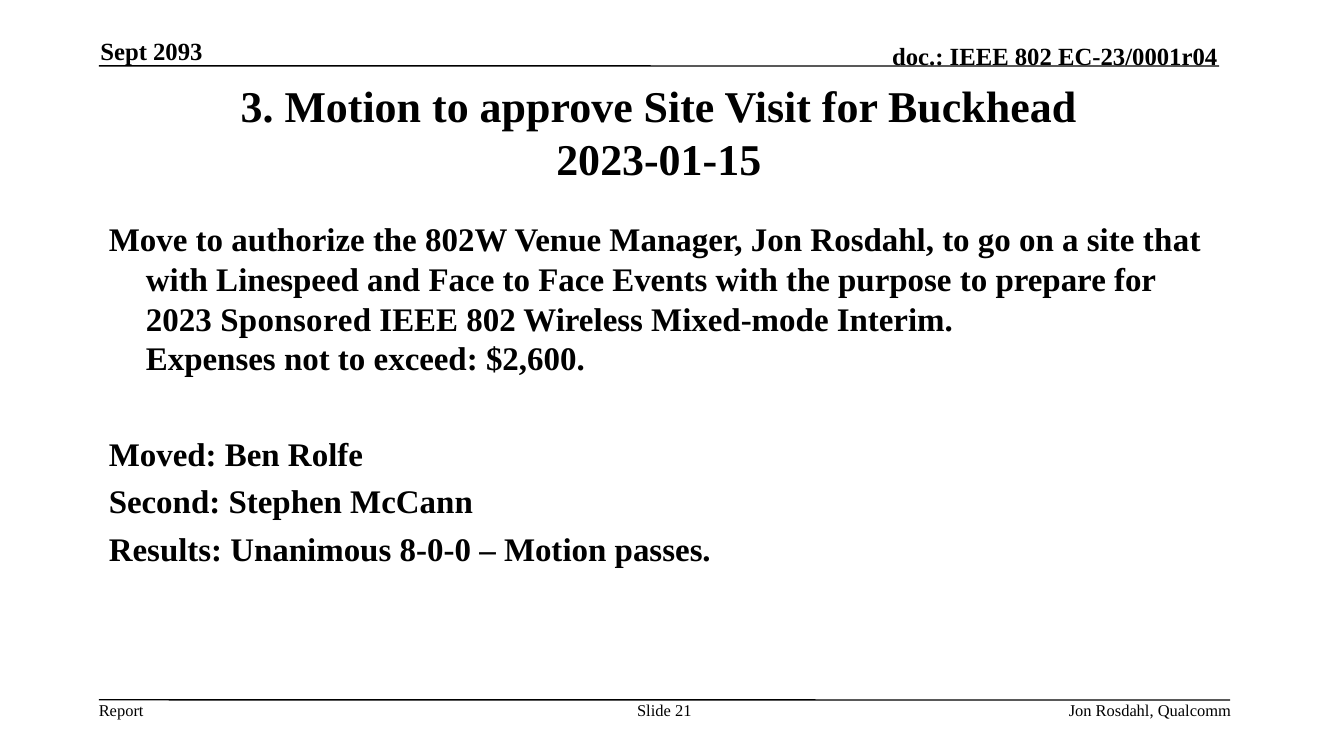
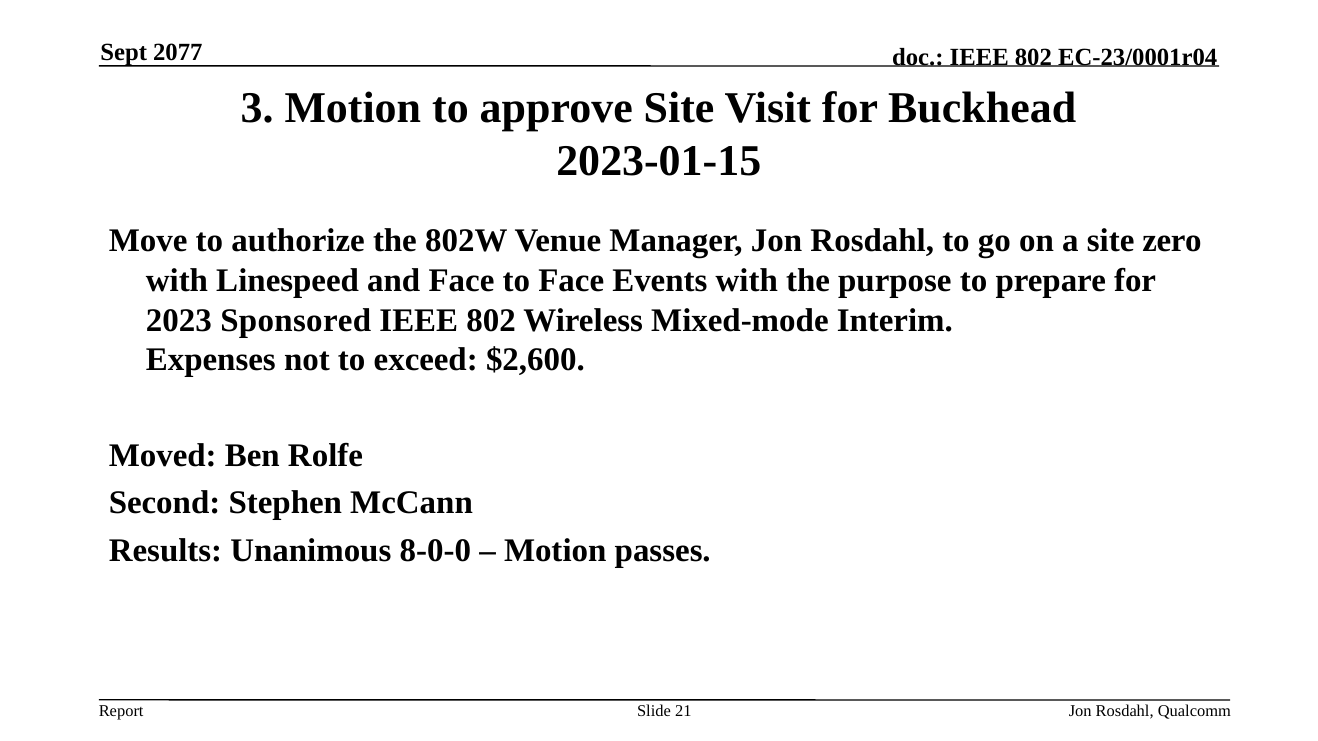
2093: 2093 -> 2077 (178, 52)
that: that -> zero (1172, 241)
